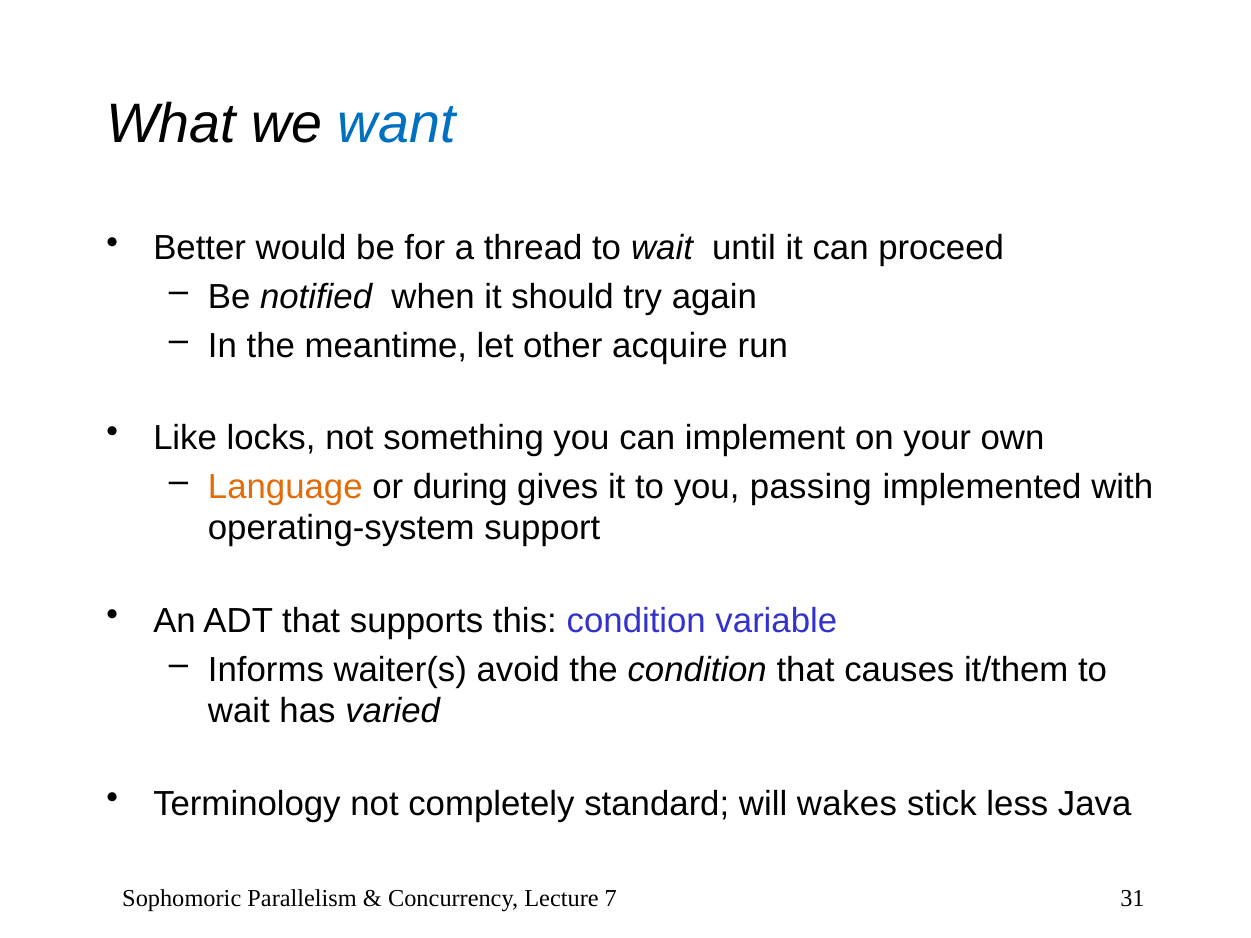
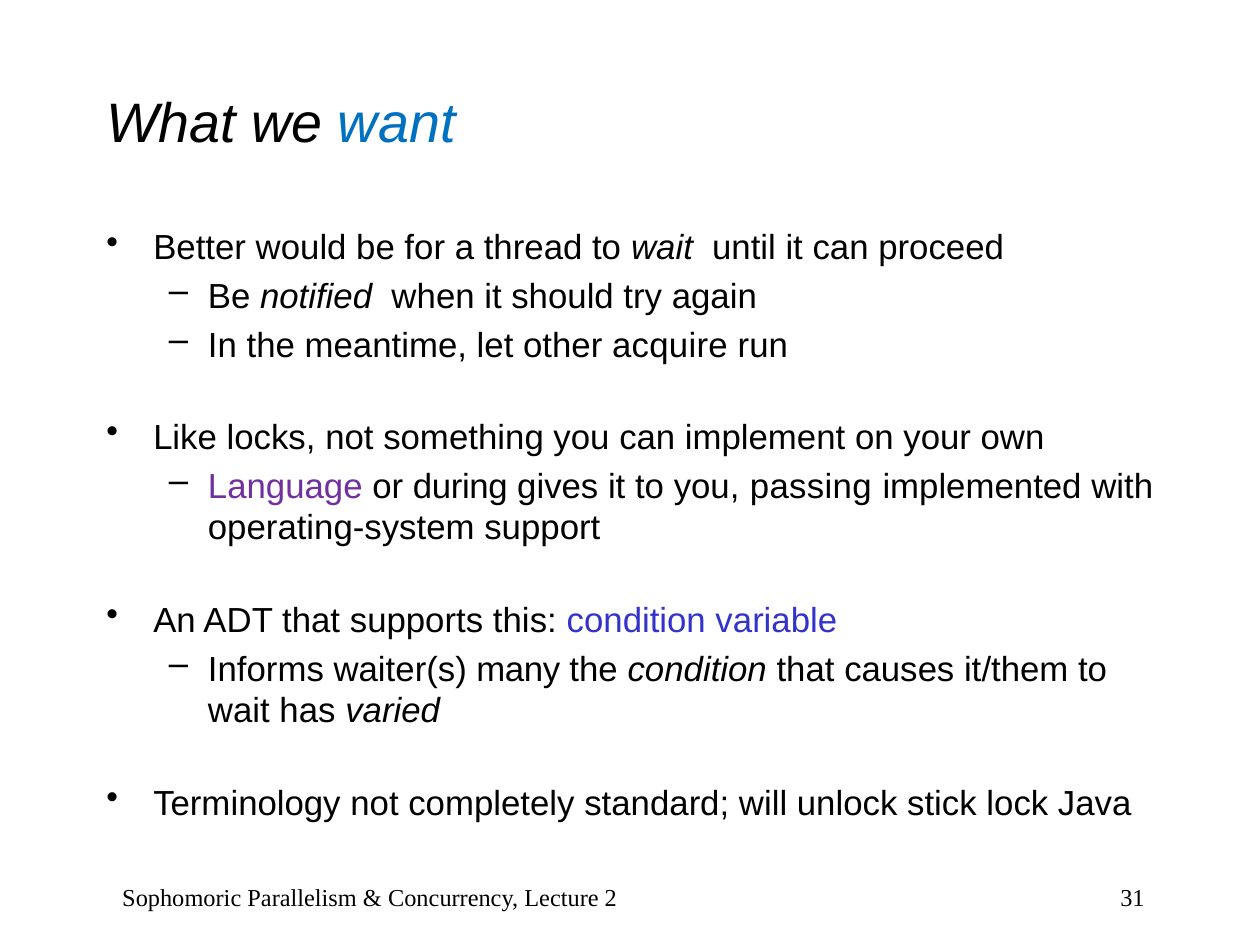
Language colour: orange -> purple (285, 487)
avoid: avoid -> many (518, 670)
wakes: wakes -> unlock (847, 804)
less: less -> lock (1017, 804)
7: 7 -> 2 (611, 898)
